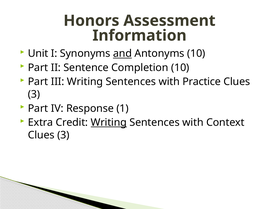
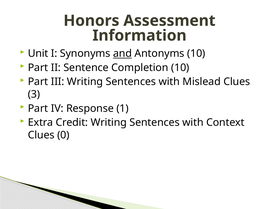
Practice: Practice -> Mislead (202, 82)
Writing underline: present -> none (109, 123)
3: 3 -> 0 (63, 135)
